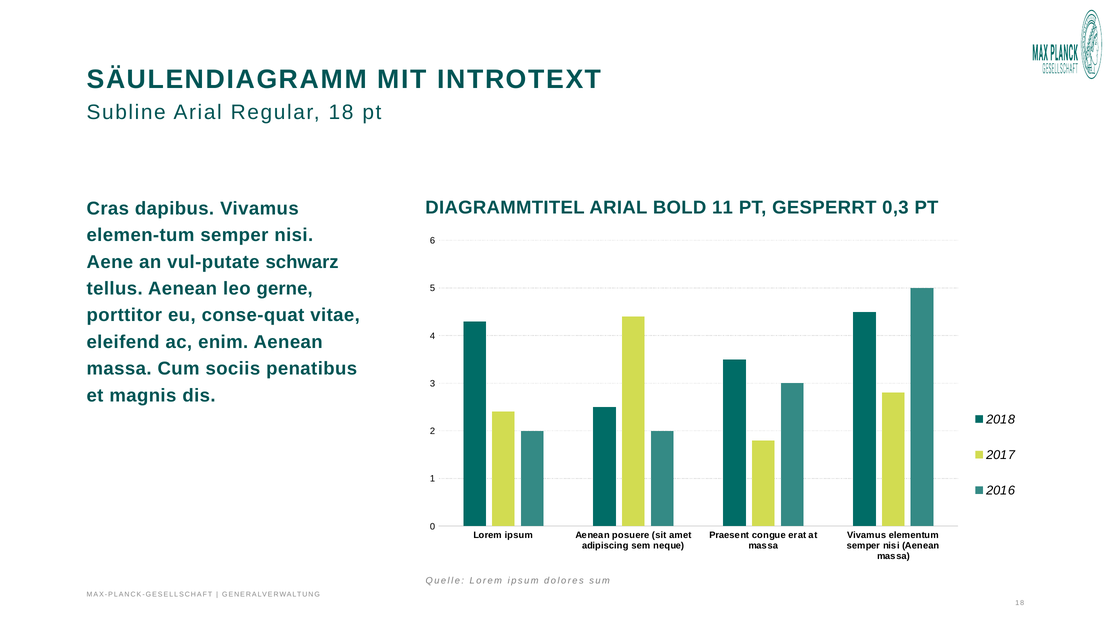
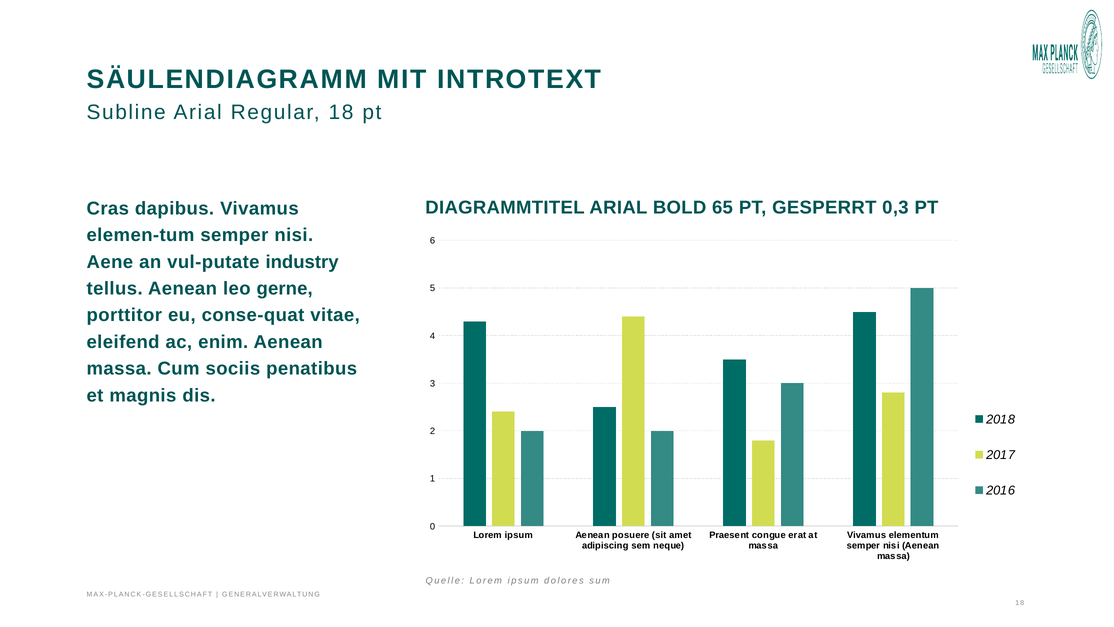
11: 11 -> 65 (723, 207)
schwarz: schwarz -> industry (302, 262)
